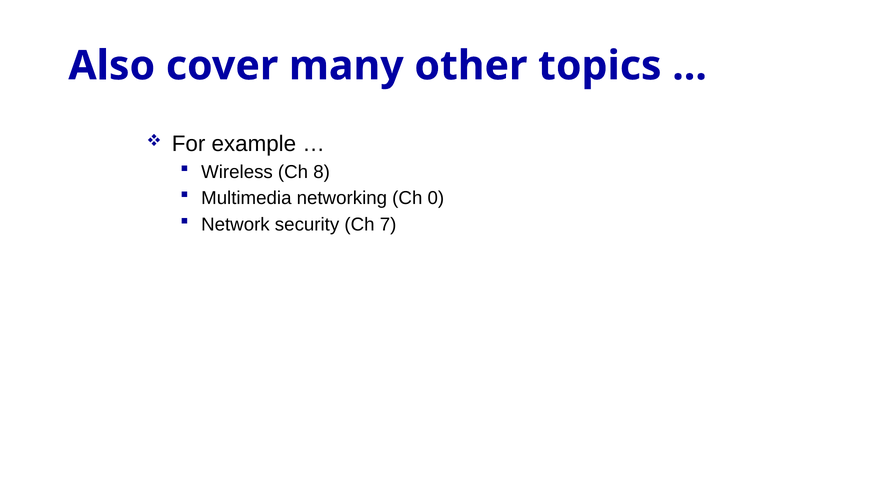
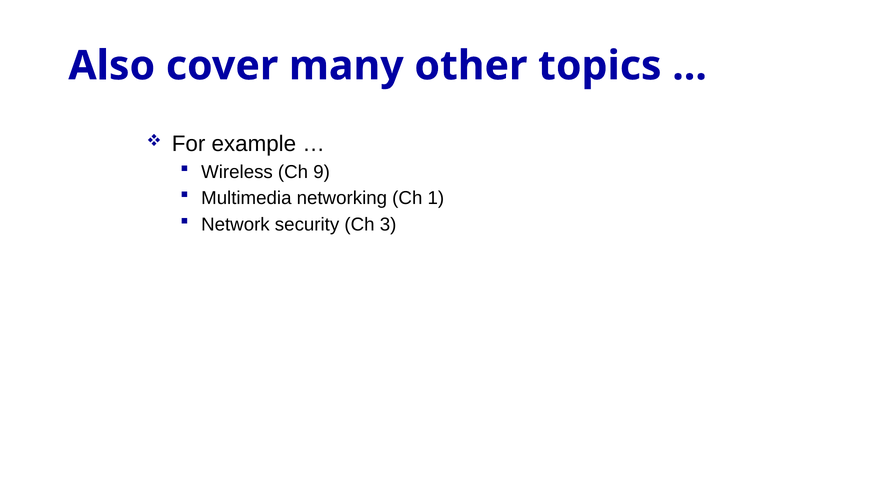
8: 8 -> 9 (322, 172)
0: 0 -> 1 (436, 198)
7: 7 -> 3 (388, 224)
